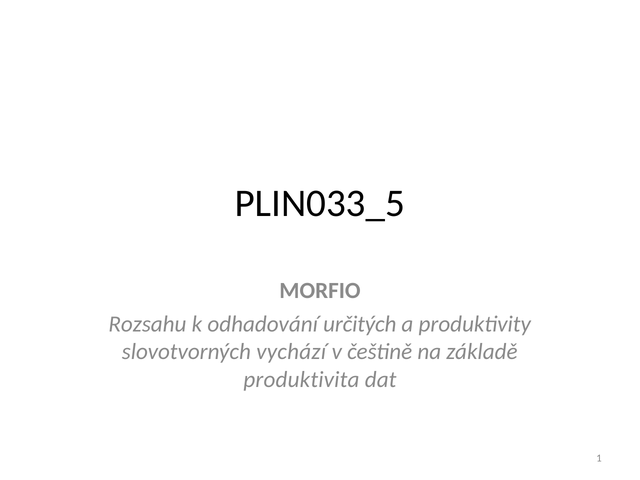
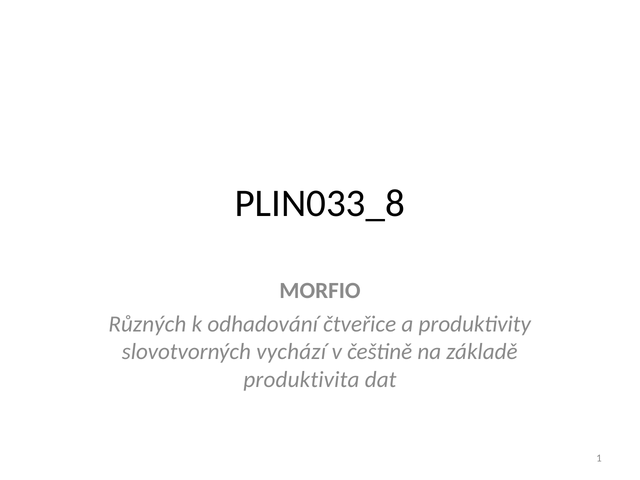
PLIN033_5: PLIN033_5 -> PLIN033_8 (320, 203)
Rozsahu: Rozsahu -> Různých (147, 324)
určitých: určitých -> čtveřice (360, 324)
